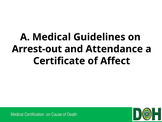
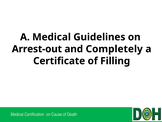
Attendance: Attendance -> Completely (114, 49)
Affect: Affect -> Filling (115, 61)
